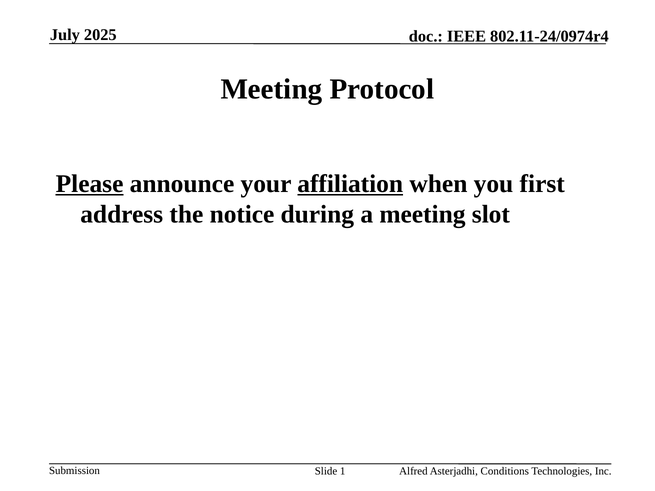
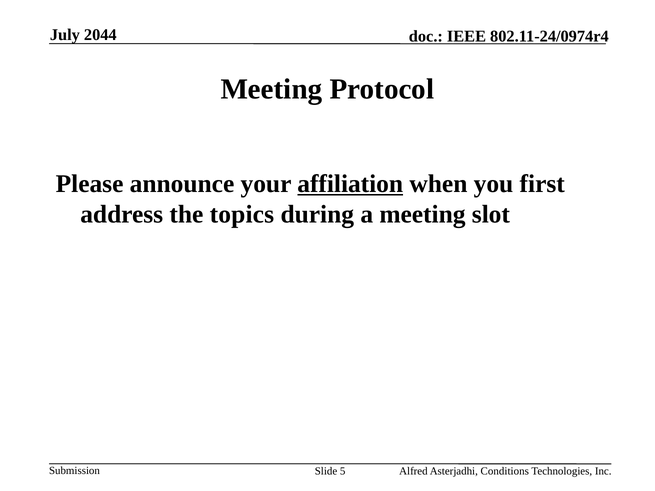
2025: 2025 -> 2044 (100, 35)
Please underline: present -> none (90, 184)
notice: notice -> topics (242, 215)
1: 1 -> 5 (343, 471)
